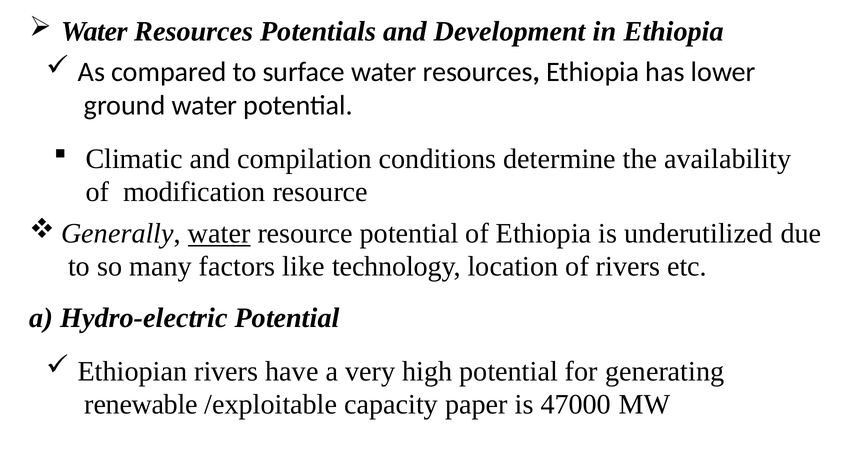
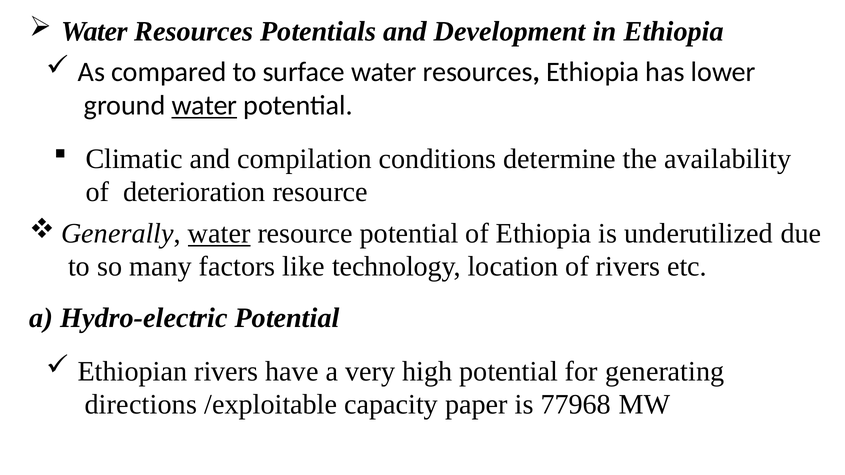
water underline: none -> present (204, 106)
modification: modification -> deterioration (194, 192)
renewable: renewable -> directions (141, 405)
47000: 47000 -> 77968 (576, 405)
